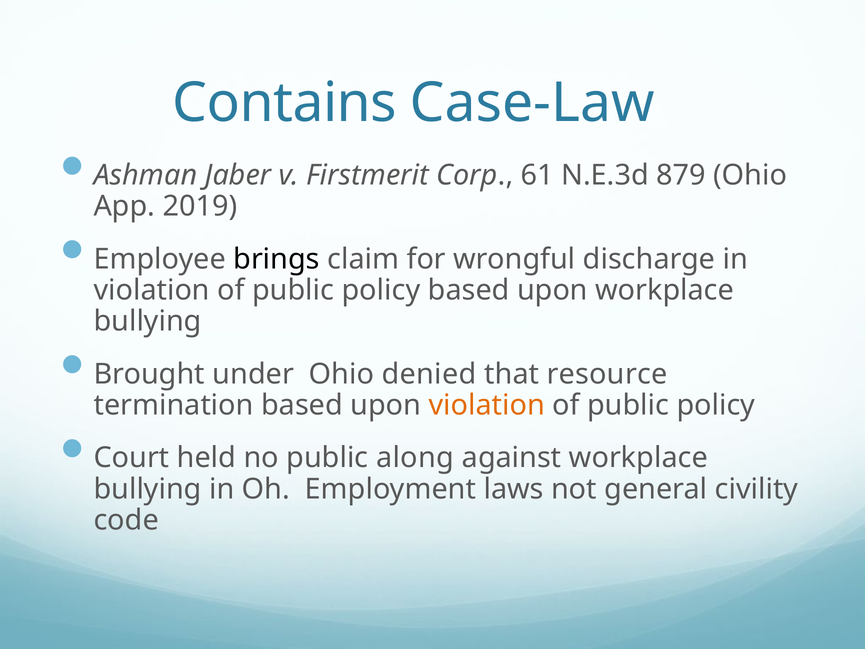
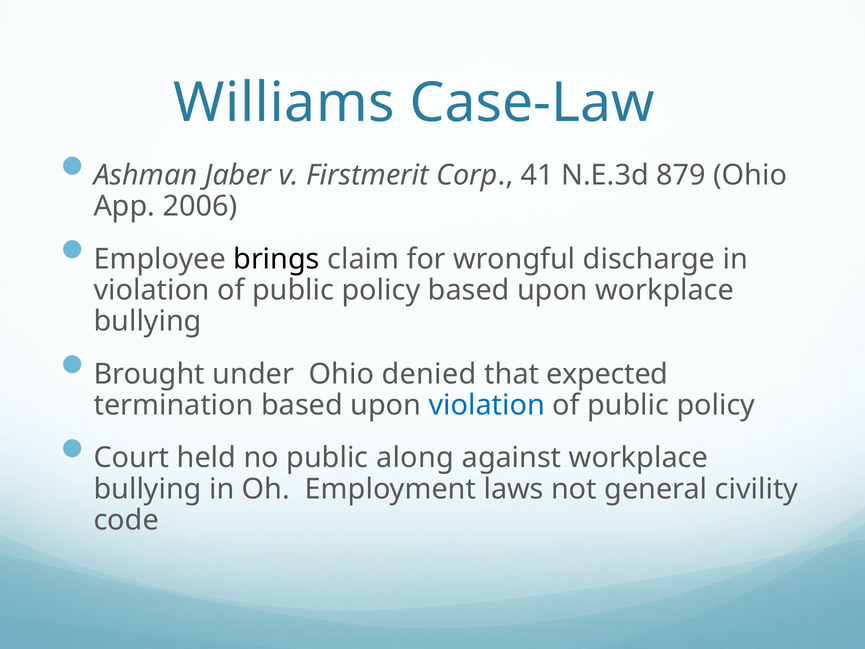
Contains: Contains -> Williams (284, 103)
61: 61 -> 41 (537, 175)
2019: 2019 -> 2006 (200, 206)
resource: resource -> expected (607, 374)
violation colour: orange -> blue (487, 405)
